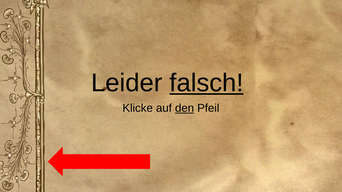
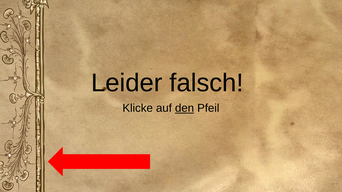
falsch underline: present -> none (206, 83)
